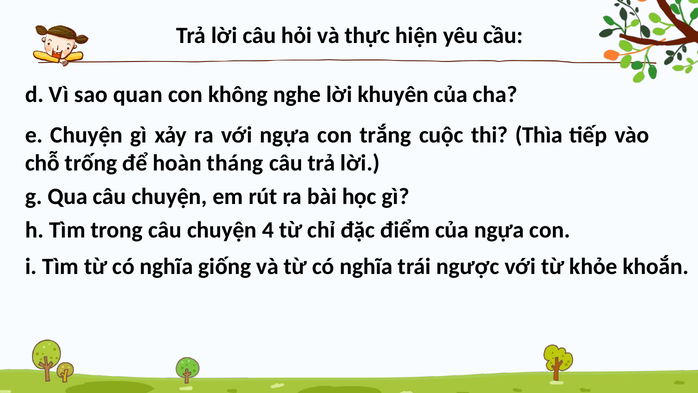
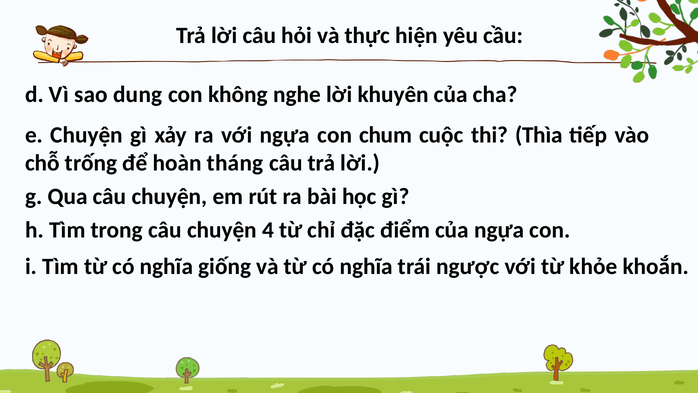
quan: quan -> dung (138, 95)
trắng: trắng -> chum (386, 135)
